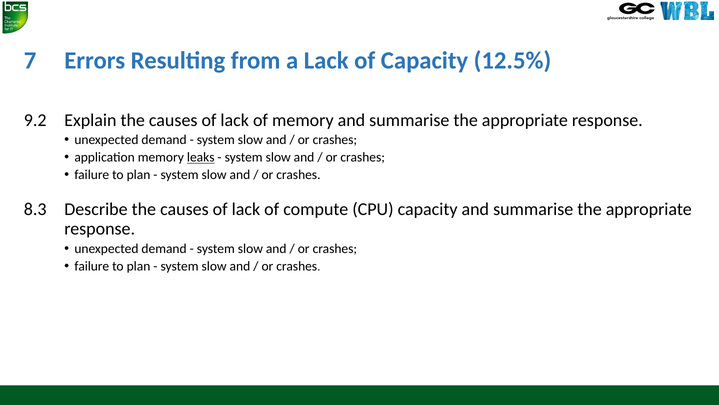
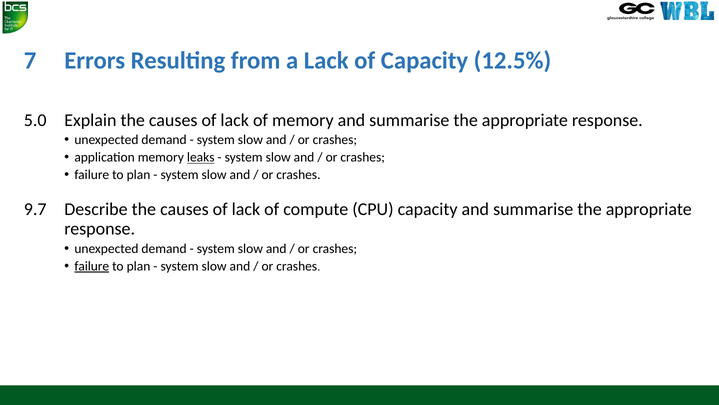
9.2: 9.2 -> 5.0 (35, 120)
8.3: 8.3 -> 9.7 (35, 209)
failure underline: none -> present (92, 266)
